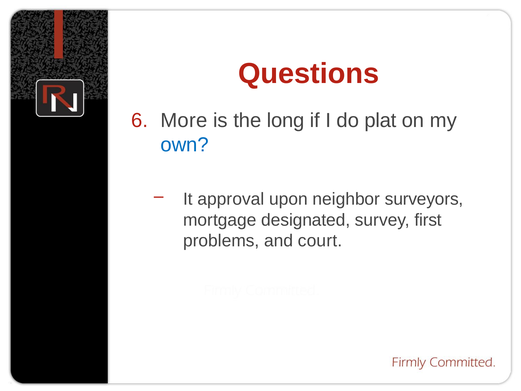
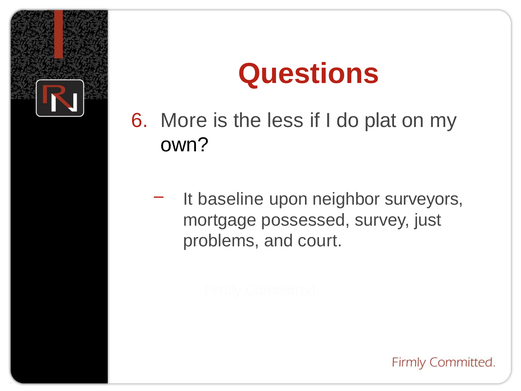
long: long -> less (285, 120)
own colour: blue -> black (185, 145)
approval: approval -> baseline (231, 199)
designated: designated -> possessed (306, 220)
first: first -> just (428, 220)
